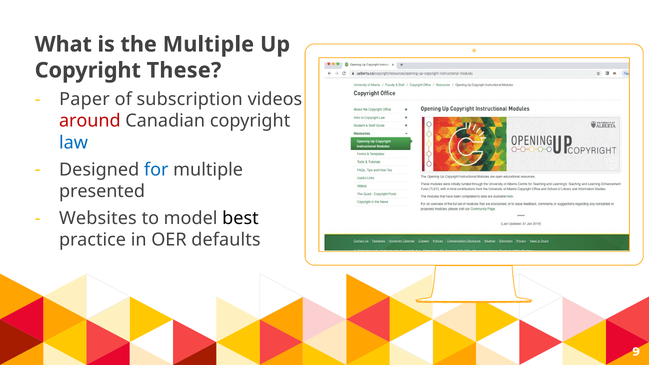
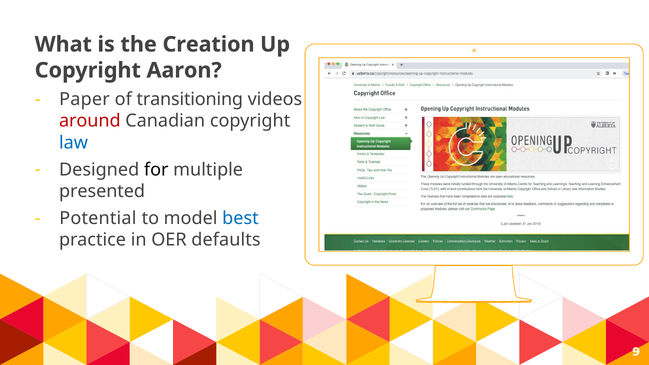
the Multiple: Multiple -> Creation (209, 44)
These: These -> Aaron (184, 70)
subscription: subscription -> transitioning (190, 99)
for colour: blue -> black (156, 170)
Websites: Websites -> Potential (98, 218)
best colour: black -> blue (240, 218)
